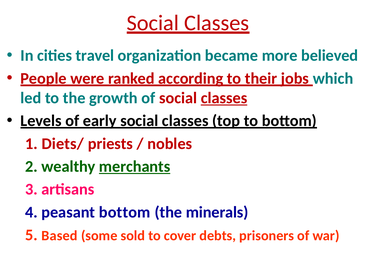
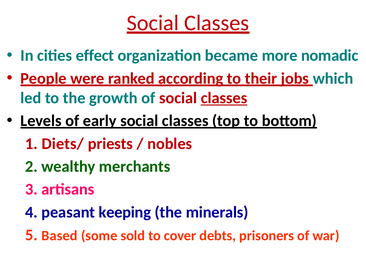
travel: travel -> effect (95, 55)
believed: believed -> nomadic (330, 55)
merchants underline: present -> none (135, 166)
peasant bottom: bottom -> keeping (125, 212)
